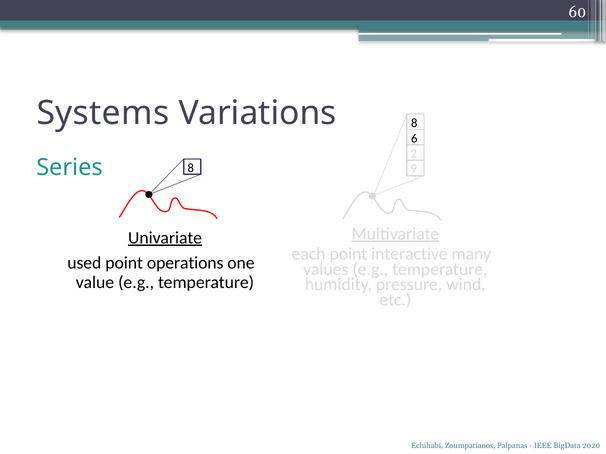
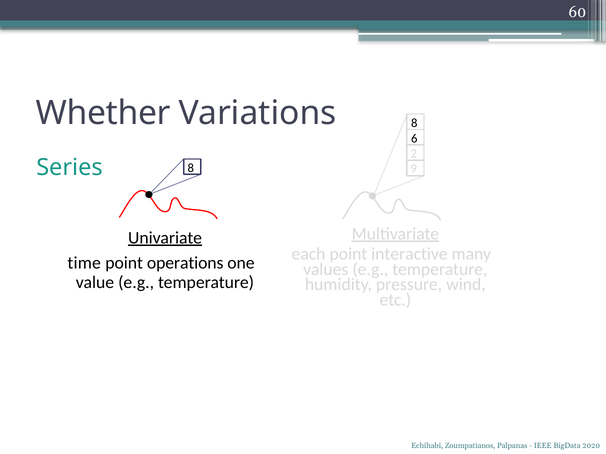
Systems: Systems -> Whether (103, 113)
used: used -> time (84, 263)
